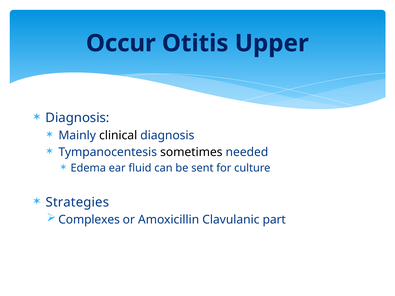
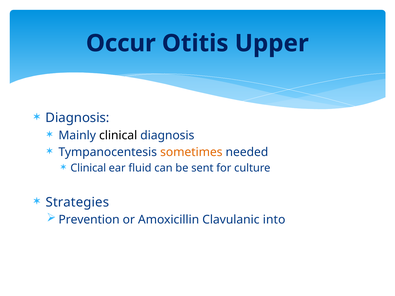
sometimes colour: black -> orange (191, 152)
Edema: Edema -> Clinical (88, 168)
Complexes: Complexes -> Prevention (89, 220)
part: part -> into (274, 220)
